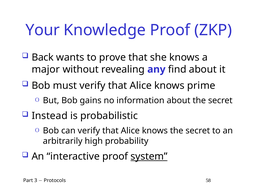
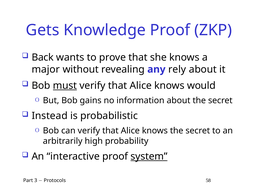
Your: Your -> Gets (43, 30)
find: find -> rely (177, 70)
must underline: none -> present (65, 86)
prime: prime -> would (201, 86)
